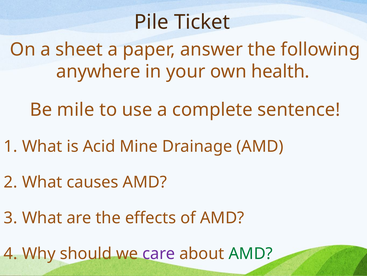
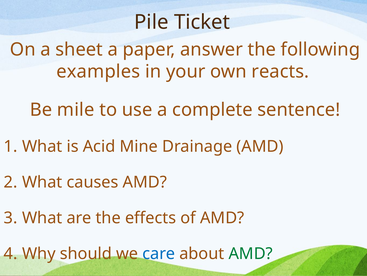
anywhere: anywhere -> examples (98, 71)
health: health -> reacts (280, 71)
care colour: purple -> blue (159, 253)
